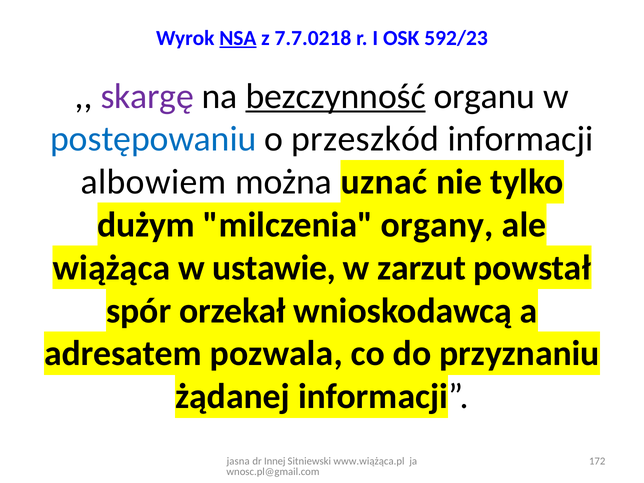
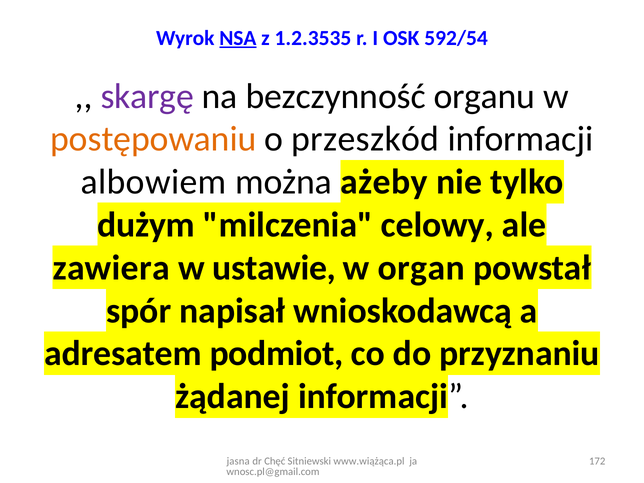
7.7.0218: 7.7.0218 -> 1.2.3535 (313, 38)
592/23: 592/23 -> 592/54 (456, 38)
bezczynność underline: present -> none (336, 96)
postępowaniu colour: blue -> orange (153, 139)
uznać: uznać -> ażeby (384, 182)
organy: organy -> celowy (437, 225)
wiążąca: wiążąca -> zawiera (111, 268)
zarzut: zarzut -> organ (421, 268)
orzekał: orzekał -> napisał (232, 311)
pozwala: pozwala -> podmiot (276, 354)
Innej: Innej -> Chęć (275, 461)
